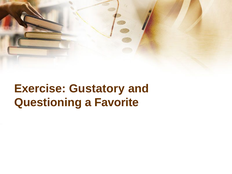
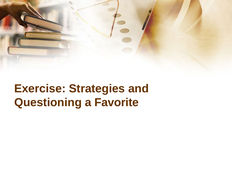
Gustatory: Gustatory -> Strategies (97, 89)
